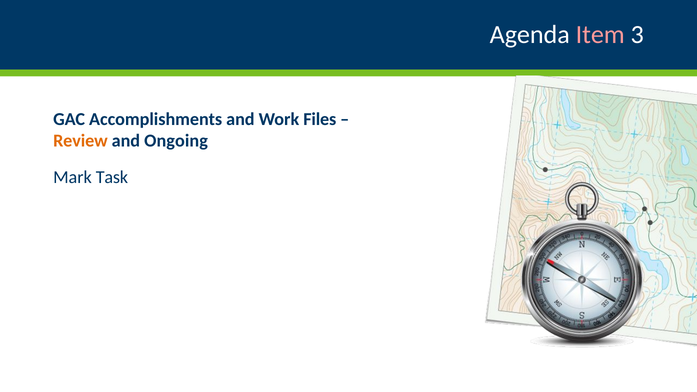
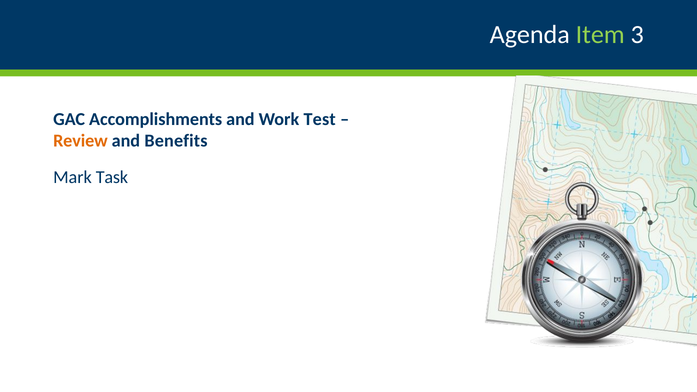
Item colour: pink -> light green (600, 35)
Files: Files -> Test (320, 119)
Ongoing: Ongoing -> Benefits (176, 141)
